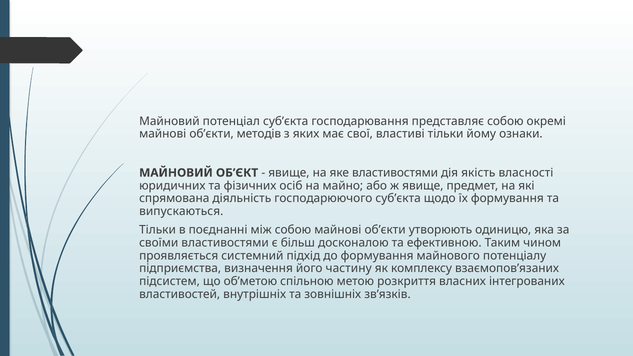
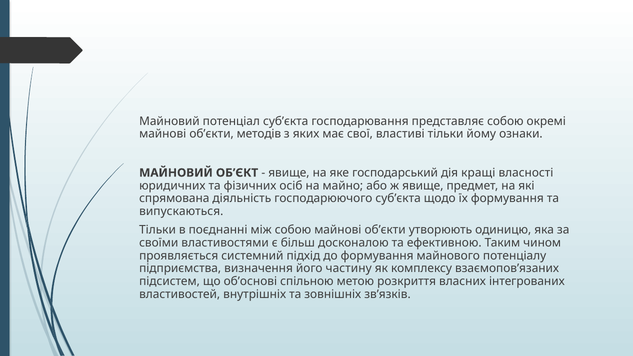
яке властивостями: властивостями -> господарський (395, 173)
якість: якість -> кращі (478, 173)
об’метою: об’метою -> об’основі (250, 281)
